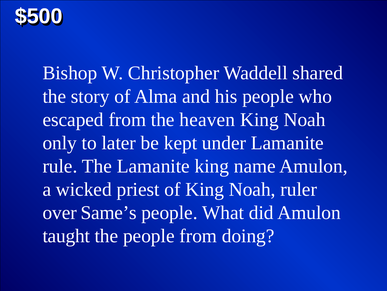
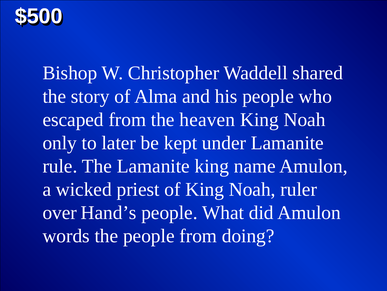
Same’s: Same’s -> Hand’s (109, 212)
taught: taught -> words (66, 235)
